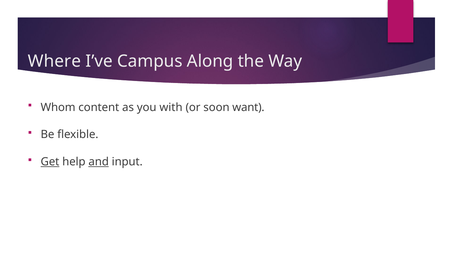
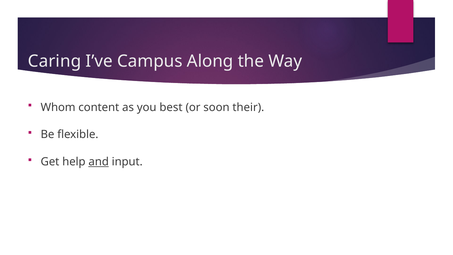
Where: Where -> Caring (55, 61)
with: with -> best (171, 107)
want: want -> their (248, 107)
Get underline: present -> none (50, 162)
